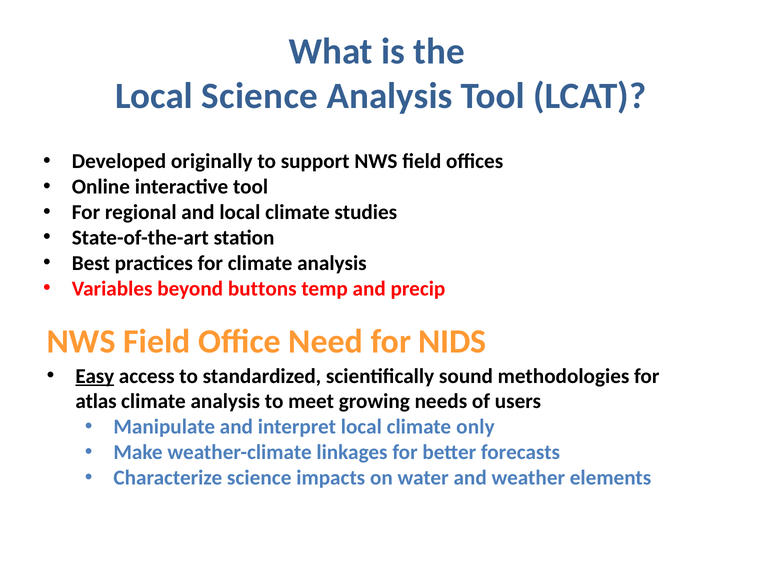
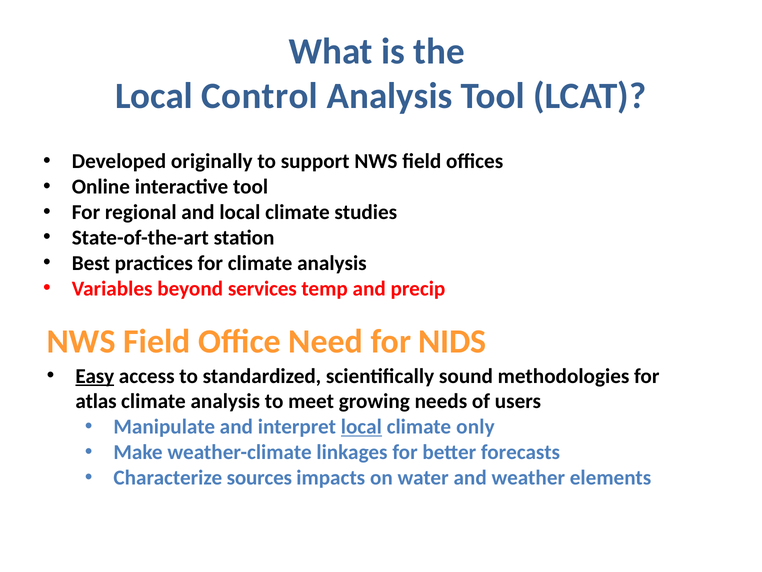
Local Science: Science -> Control (260, 96)
buttons: buttons -> services (262, 288)
local underline: none -> present (361, 427)
Characterize science: science -> sources (259, 477)
